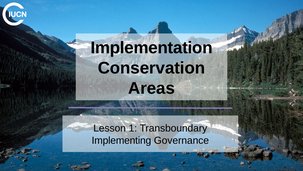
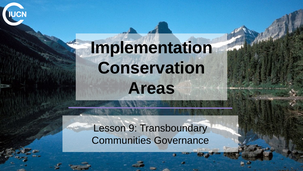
1: 1 -> 9 (133, 128)
Implementing: Implementing -> Communities (121, 140)
